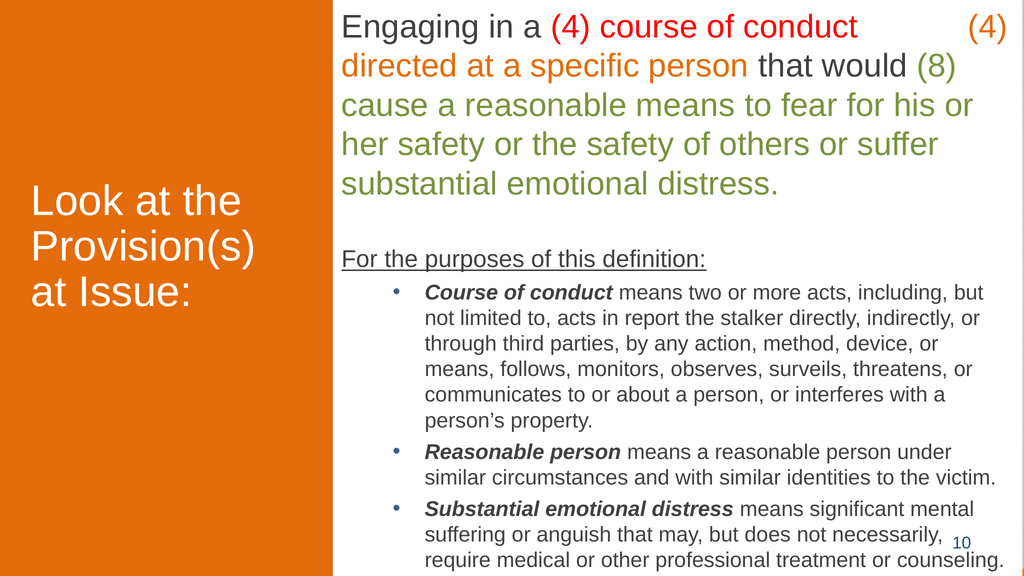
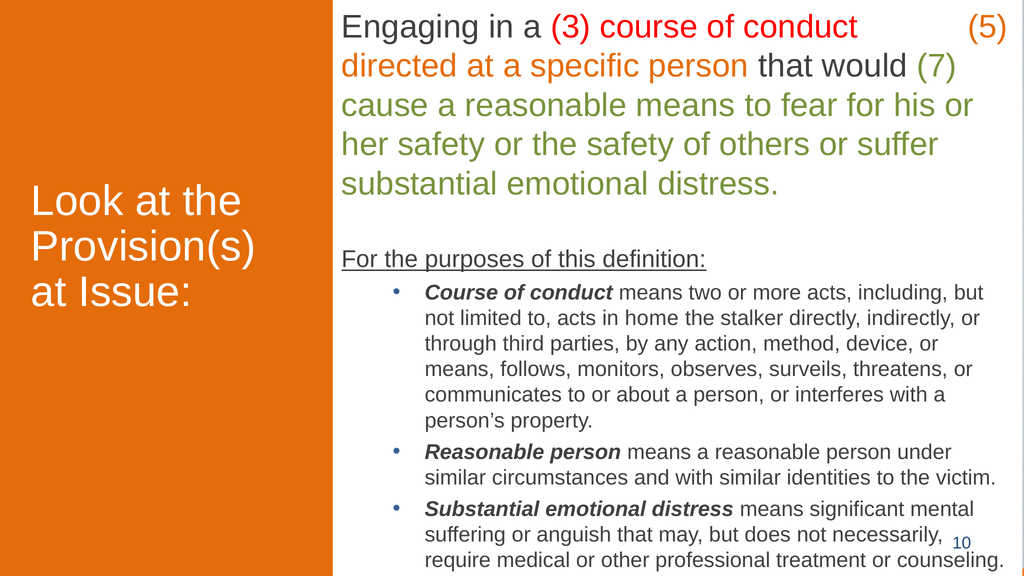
a 4: 4 -> 3 (571, 27)
conduct 4: 4 -> 5 (988, 27)
8: 8 -> 7 (937, 66)
report: report -> home (652, 318)
